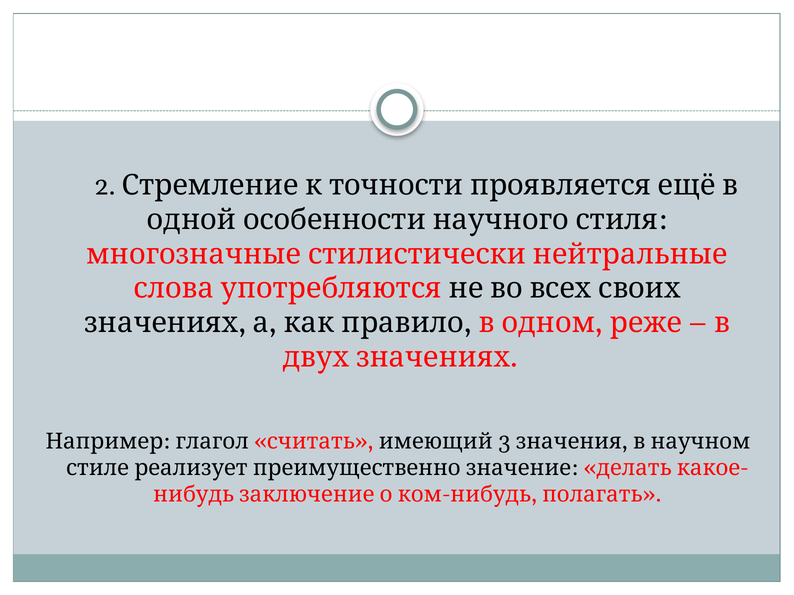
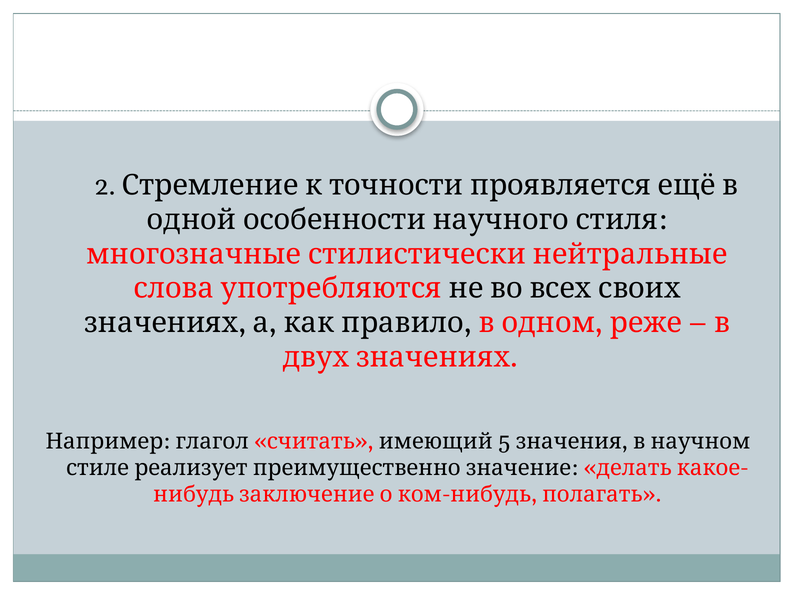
3: 3 -> 5 (504, 442)
